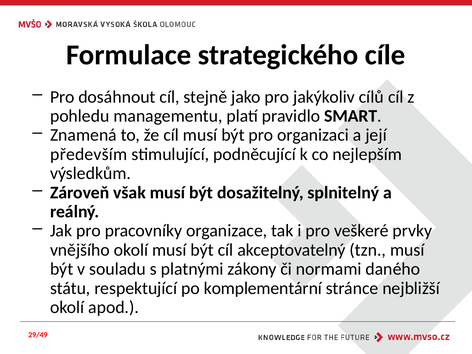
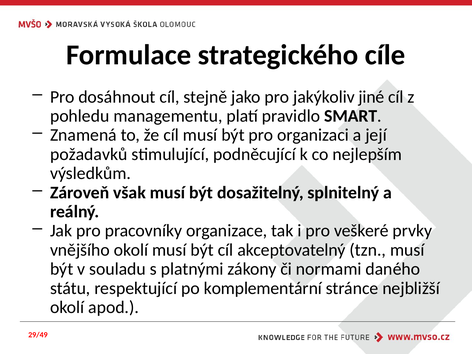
cílů: cílů -> jiné (371, 97)
především: především -> požadavků (89, 154)
